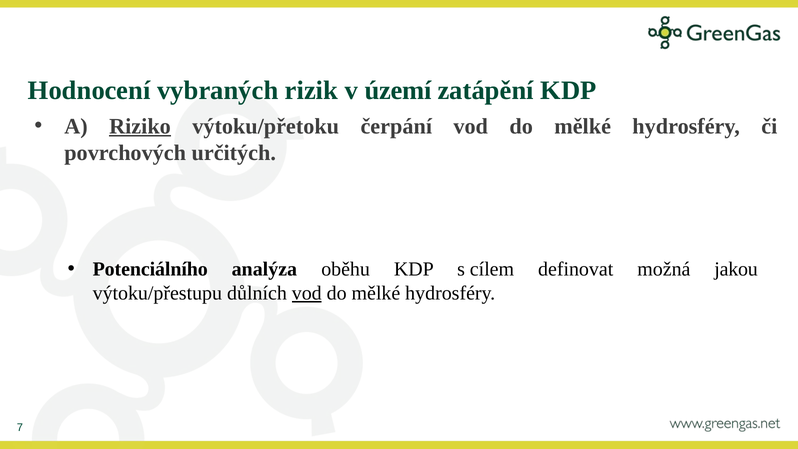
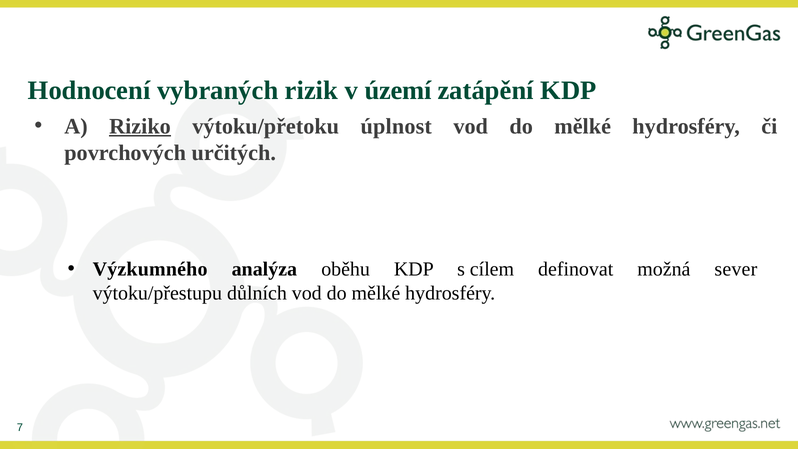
čerpání: čerpání -> úplnost (396, 126)
Potenciálního: Potenciálního -> Výzkumného (150, 269)
jakou: jakou -> sever (736, 269)
vod underline: present -> none (307, 293)
